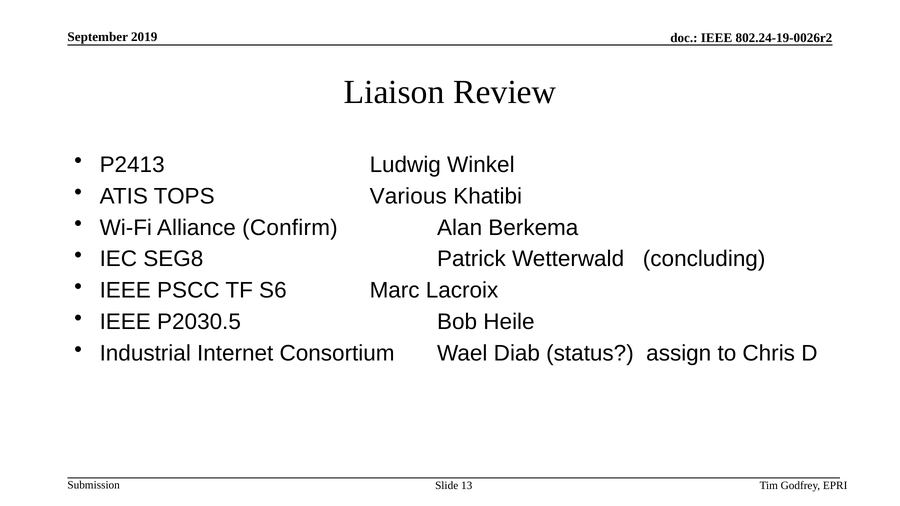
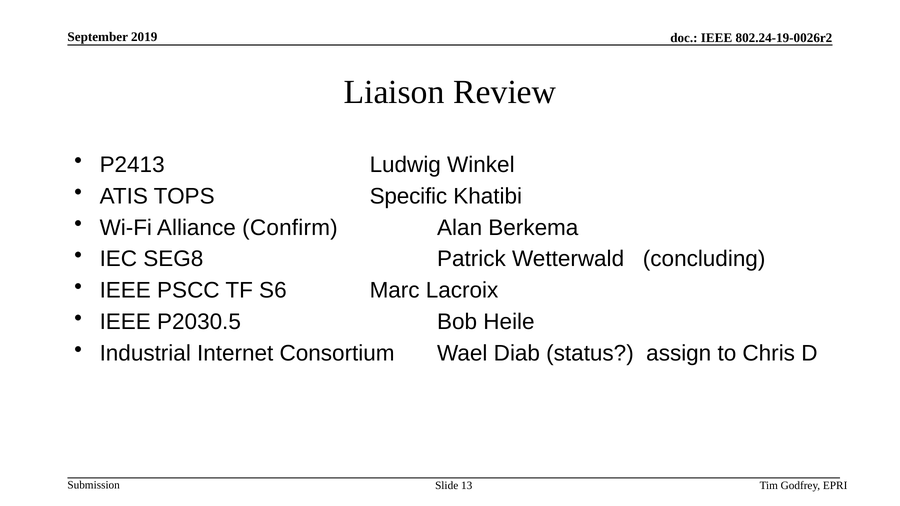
Various: Various -> Specific (408, 196)
